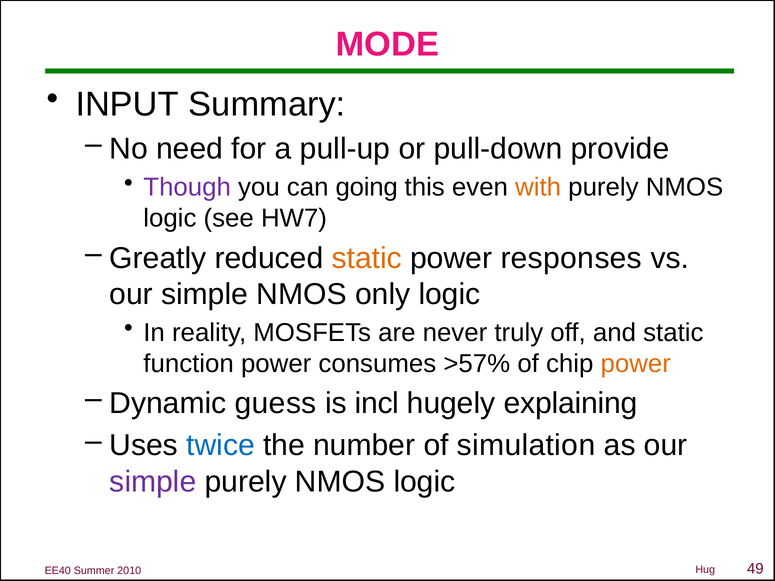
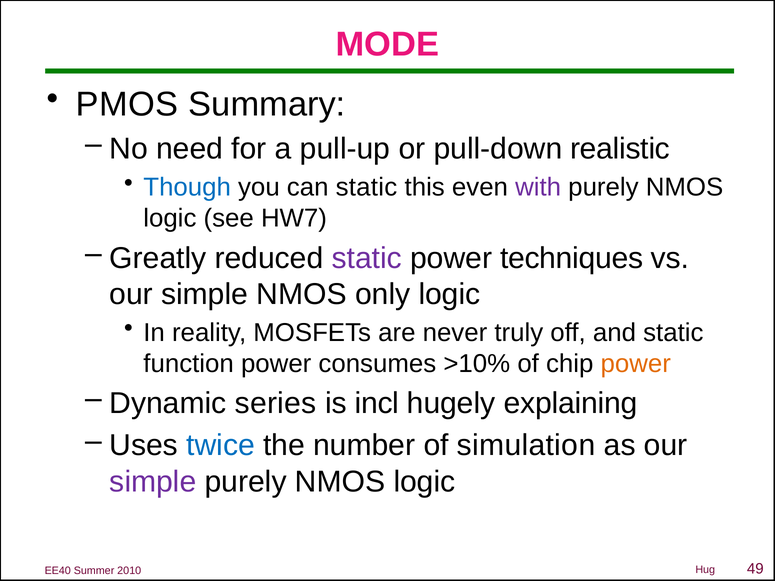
INPUT: INPUT -> PMOS (127, 104)
provide: provide -> realistic (620, 149)
Though colour: purple -> blue (187, 187)
can going: going -> static (366, 187)
with colour: orange -> purple (538, 187)
static colour: orange -> purple (367, 258)
responses: responses -> techniques (572, 258)
>57%: >57% -> >10% (477, 364)
guess: guess -> series (276, 404)
